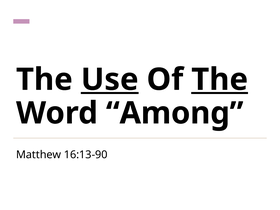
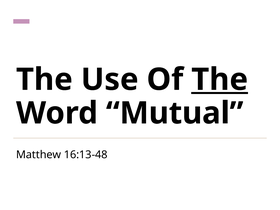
Use underline: present -> none (110, 80)
Among: Among -> Mutual (175, 113)
16:13-90: 16:13-90 -> 16:13-48 (86, 155)
